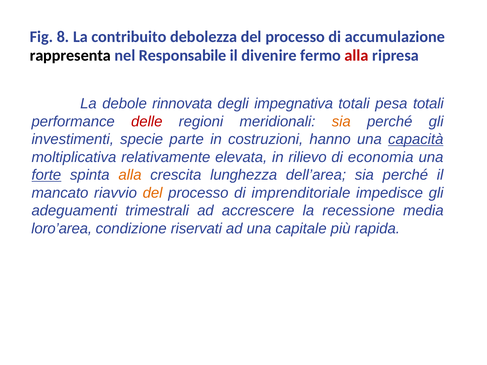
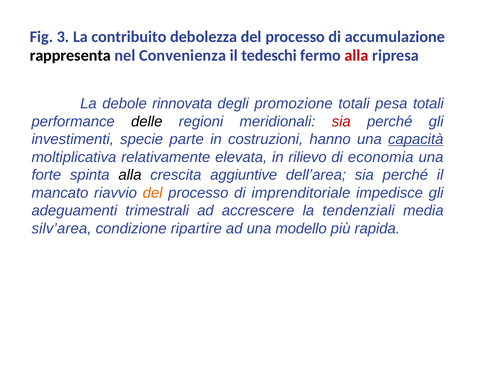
8: 8 -> 3 (63, 37)
Responsabile: Responsabile -> Convenienza (183, 56)
divenire: divenire -> tedeschi (269, 56)
impegnativa: impegnativa -> promozione (294, 104)
delle colour: red -> black (147, 122)
sia colour: orange -> red (341, 122)
forte underline: present -> none (46, 175)
alla colour: orange -> black (130, 175)
lunghezza: lunghezza -> aggiuntive (244, 175)
recessione: recessione -> tendenziali (359, 211)
loro’area: loro’area -> silv’area (61, 229)
riservati: riservati -> ripartire (196, 229)
capitale: capitale -> modello (301, 229)
